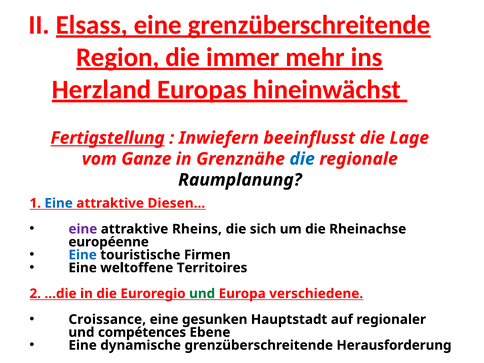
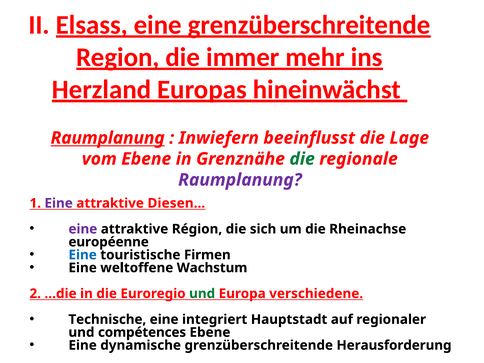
Fertigstellung: Fertigstellung -> Raumplanung (108, 138)
vom Ganze: Ganze -> Ebene (146, 159)
die colour: blue -> green (302, 159)
Raumplanung colour: black -> purple (240, 180)
Eine colour: blue -> purple (59, 203)
Rheins: Rheins -> Région (197, 229)
Territoires: Territoires -> Wachstum (212, 268)
Croissance: Croissance -> Technische (107, 319)
gesunken: gesunken -> integriert (215, 319)
